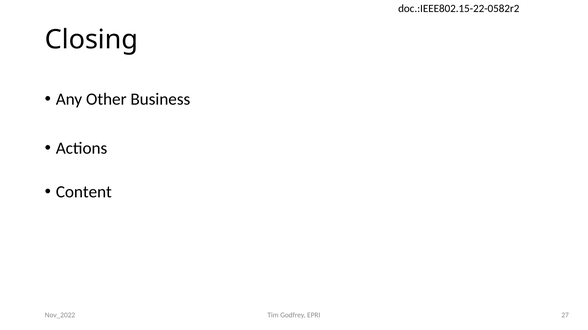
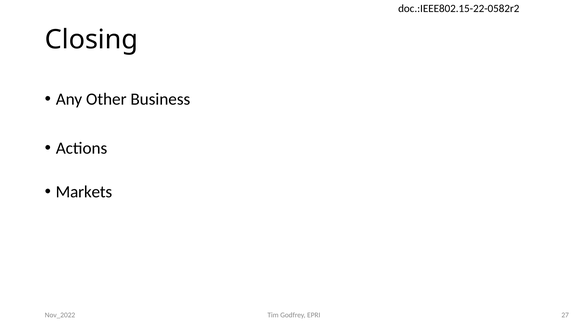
Content: Content -> Markets (84, 192)
